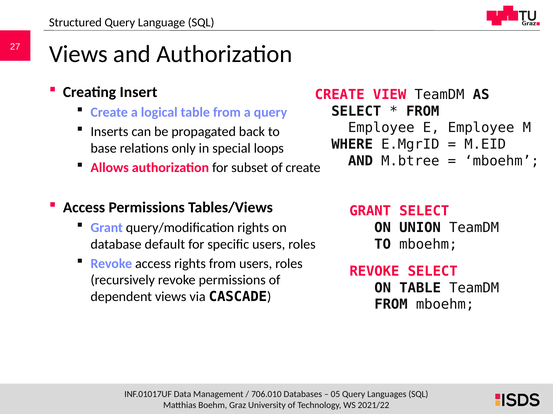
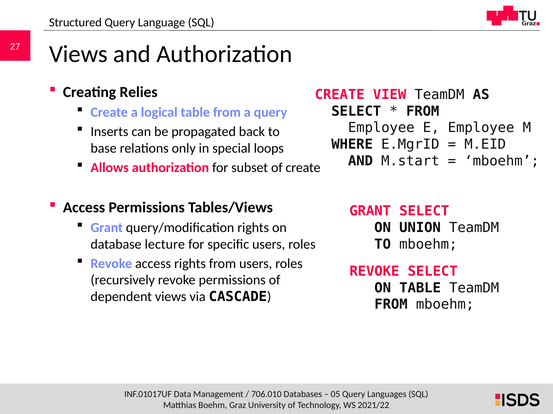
Insert: Insert -> Relies (139, 92)
M.btree: M.btree -> M.start (410, 161)
default: default -> lecture (165, 245)
